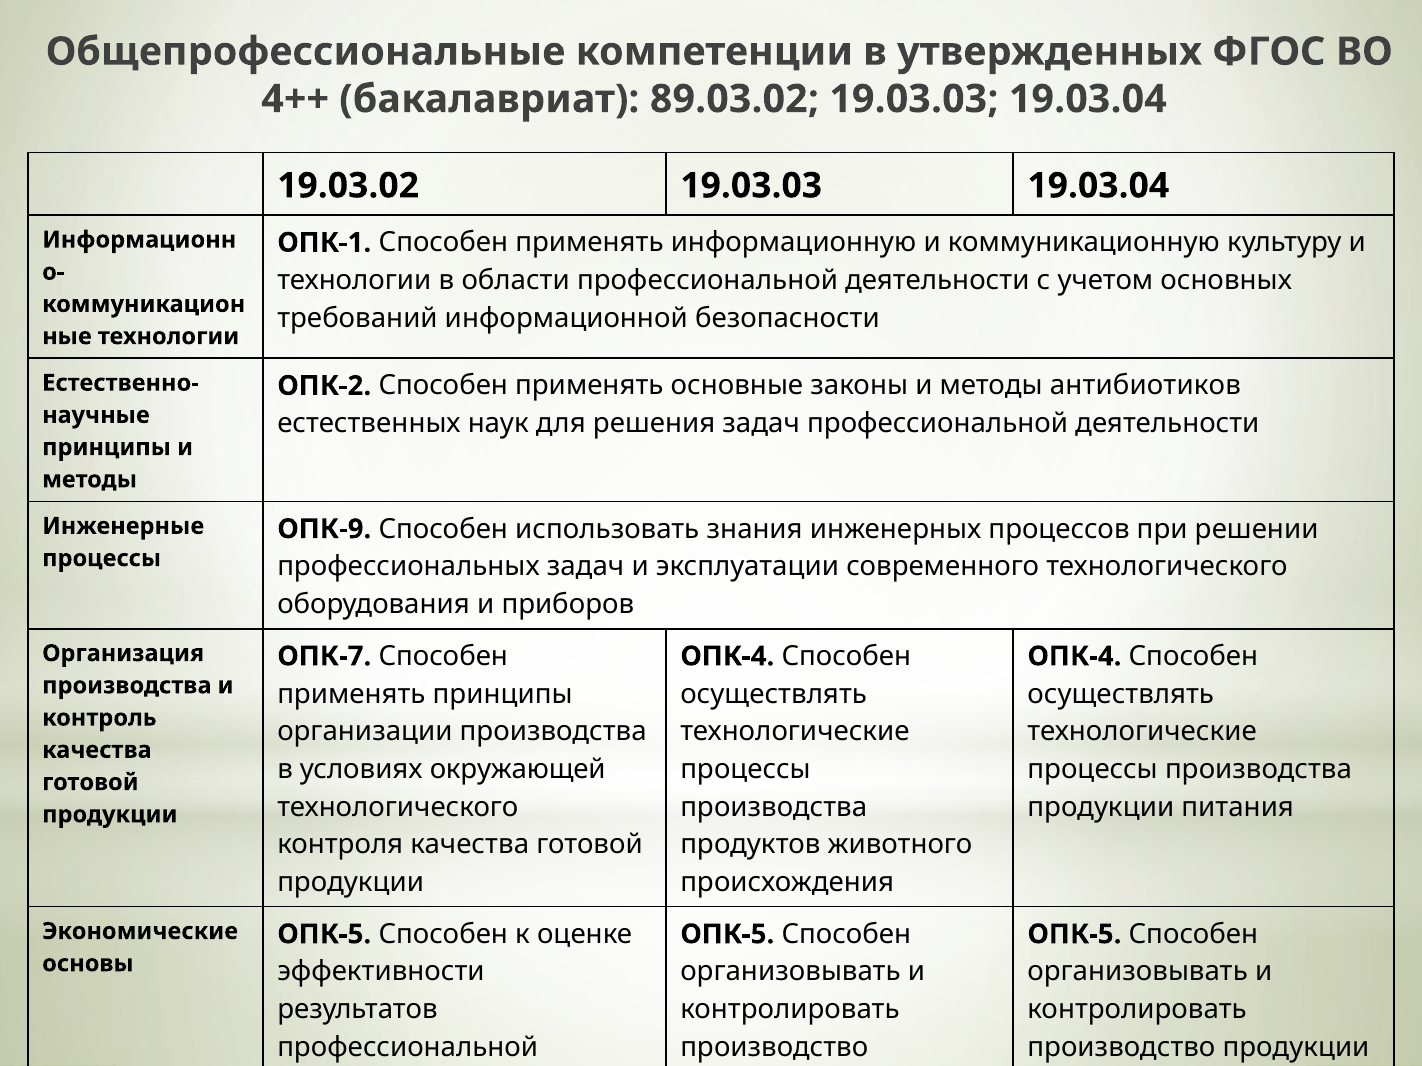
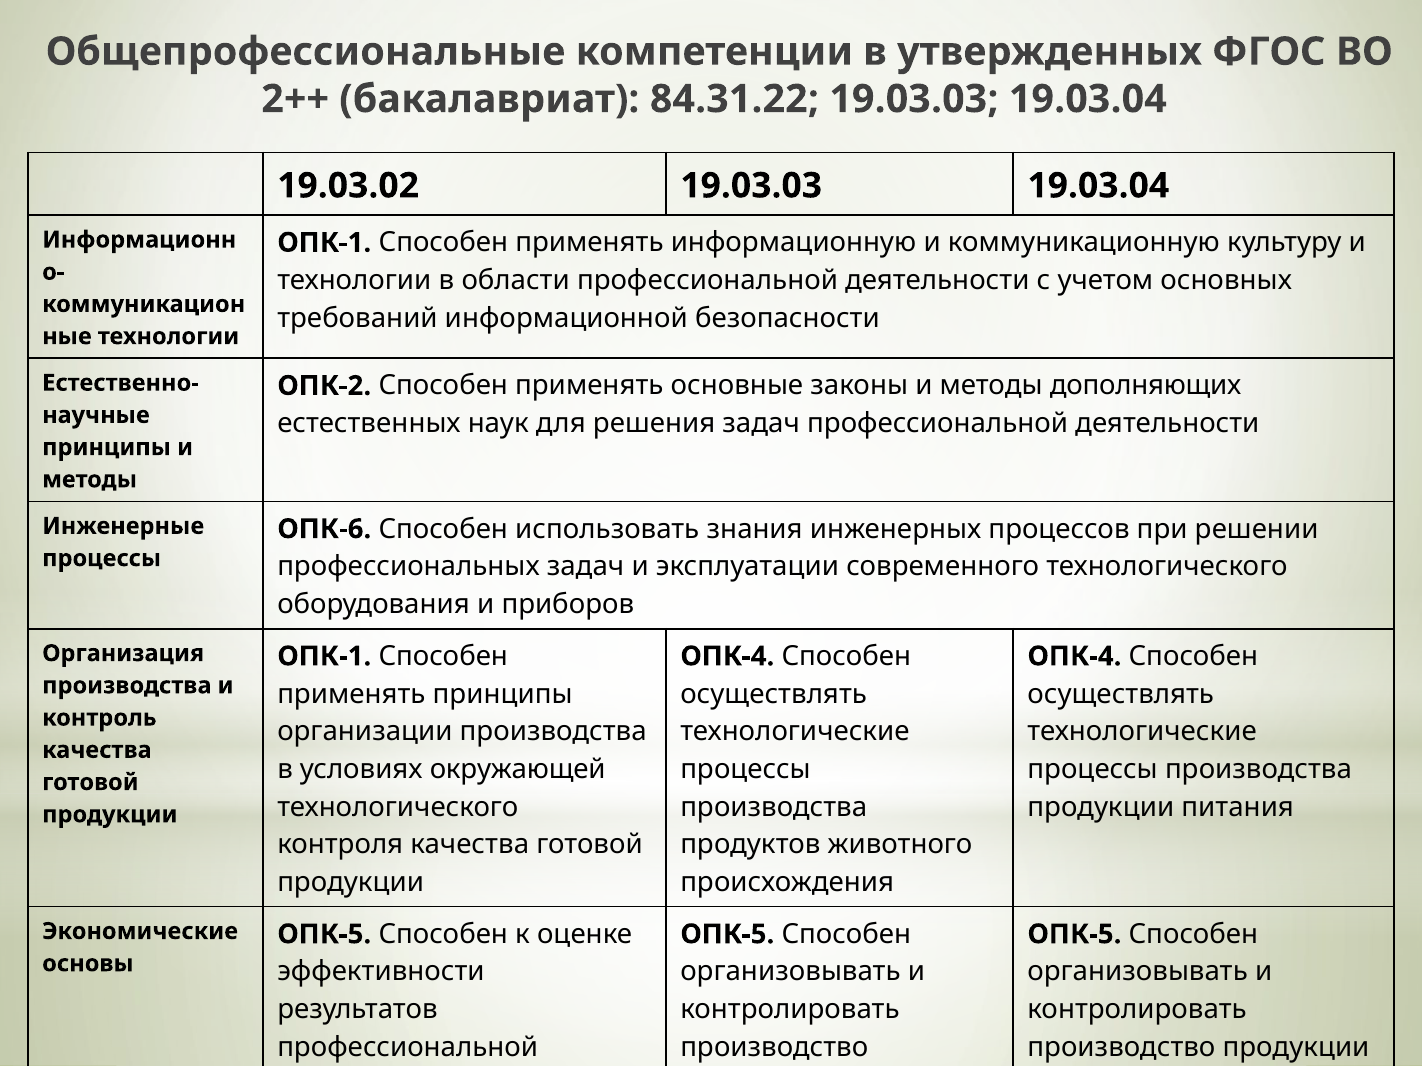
4++: 4++ -> 2++ (295, 99)
89.03.02: 89.03.02 -> 84.31.22 (734, 99)
антибиотиков: антибиотиков -> дополняющих (1146, 386)
ОПК-9: ОПК-9 -> ОПК-6 (324, 529)
ОПК-7: ОПК-7 -> ОПК-1 (324, 657)
